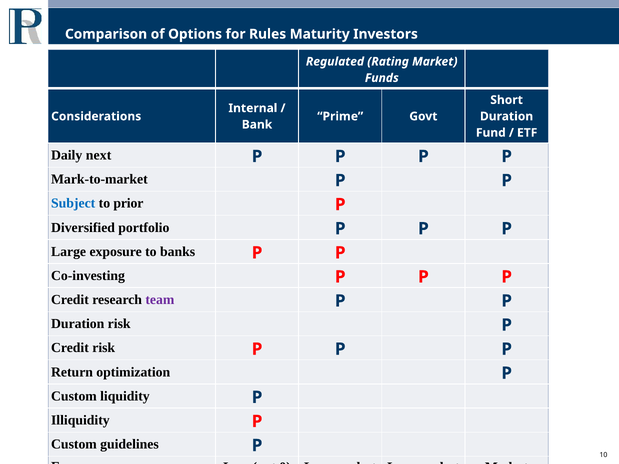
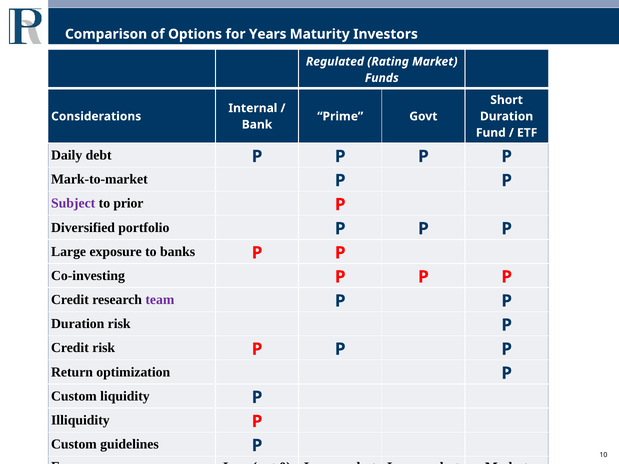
Rules: Rules -> Years (268, 34)
next: next -> debt (99, 155)
Subject colour: blue -> purple (73, 203)
